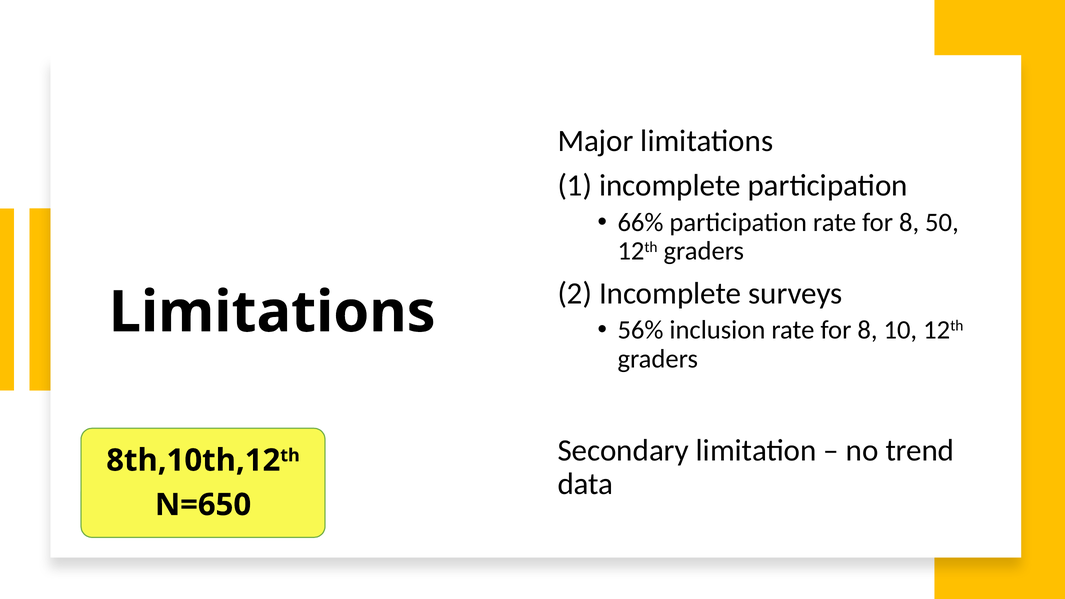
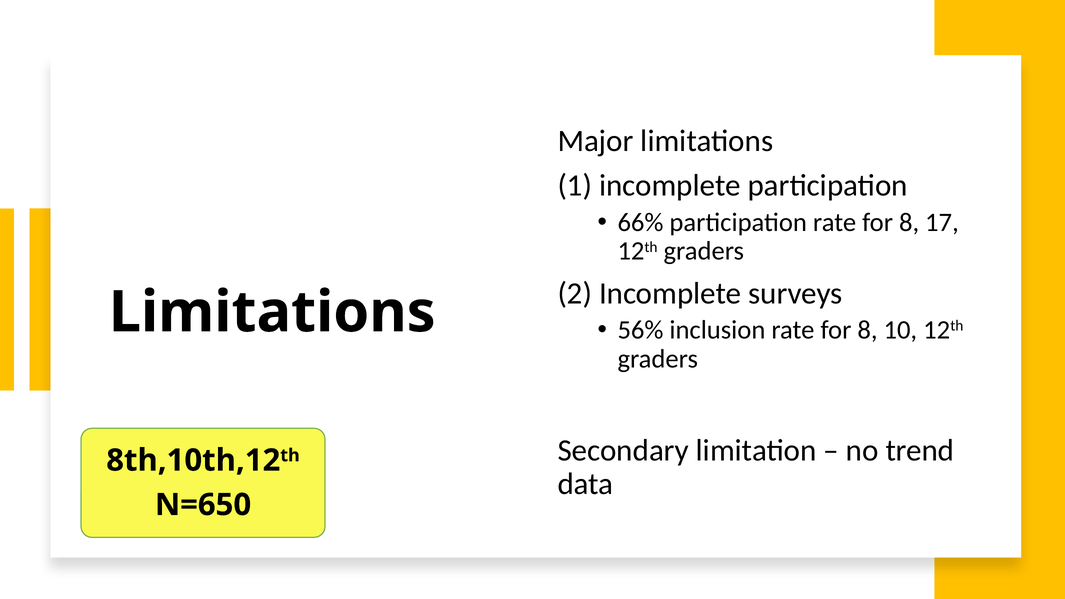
50: 50 -> 17 (942, 222)
